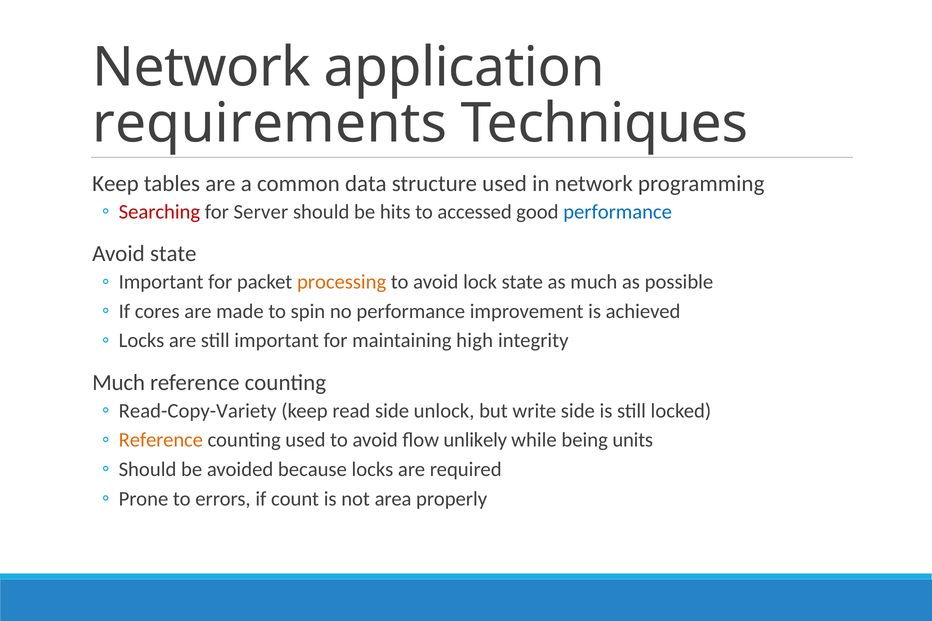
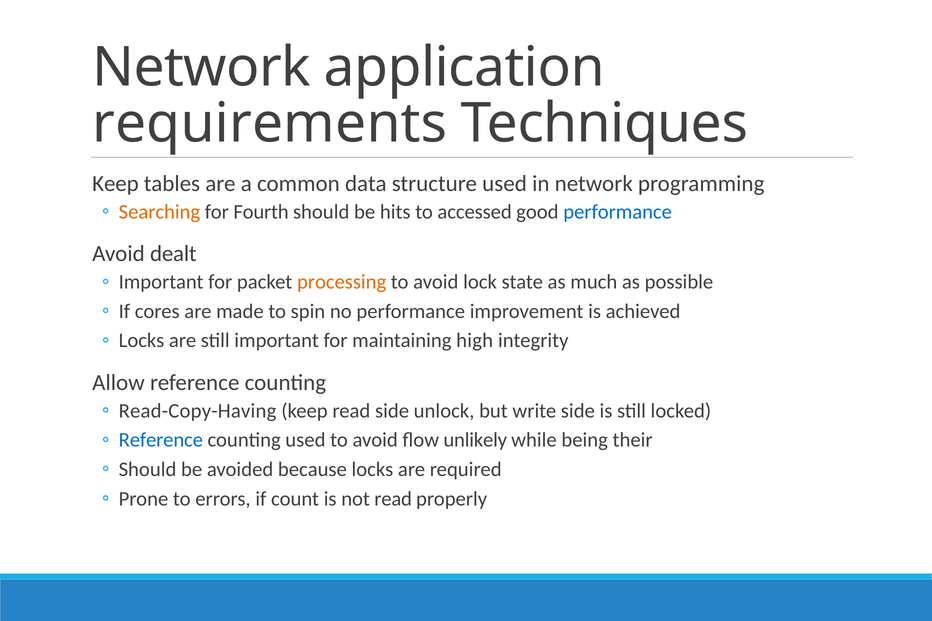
Searching colour: red -> orange (159, 212)
Server: Server -> Fourth (261, 212)
Avoid state: state -> dealt (173, 254)
Much: Much -> Allow (118, 383)
Read-Copy-Variety: Read-Copy-Variety -> Read-Copy-Having (198, 411)
Reference colour: orange -> blue (161, 440)
units: units -> their (633, 440)
not area: area -> read (393, 499)
